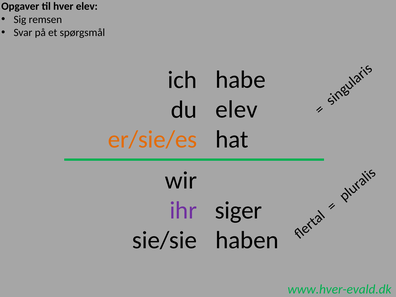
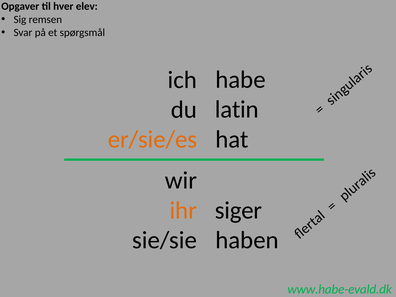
elev: elev -> latin (237, 109)
ihr colour: purple -> orange (183, 210)
www.hver-evald.dk: www.hver-evald.dk -> www.habe-evald.dk (340, 289)
